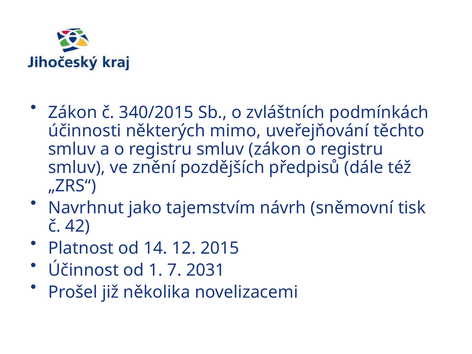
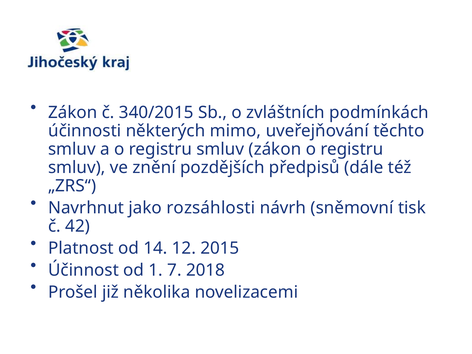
tajemstvím: tajemstvím -> rozsáhlosti (211, 208)
2031: 2031 -> 2018 (206, 270)
